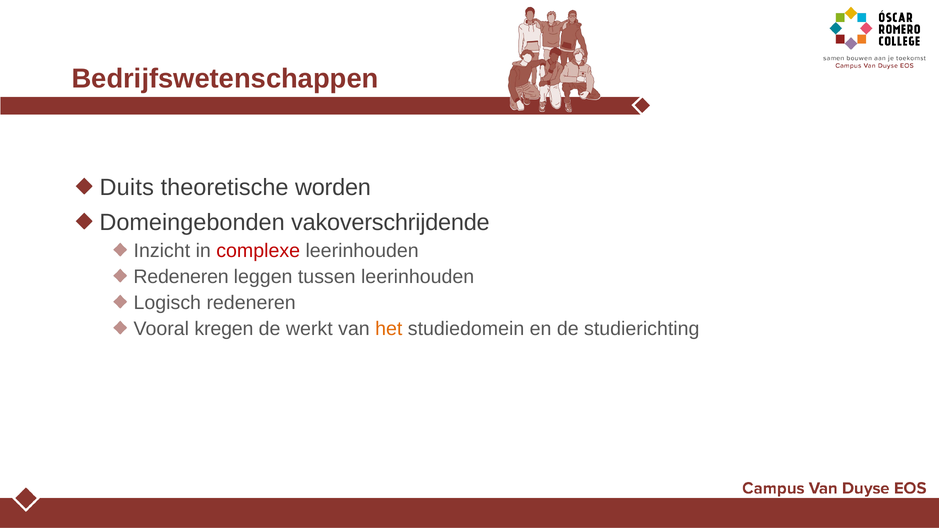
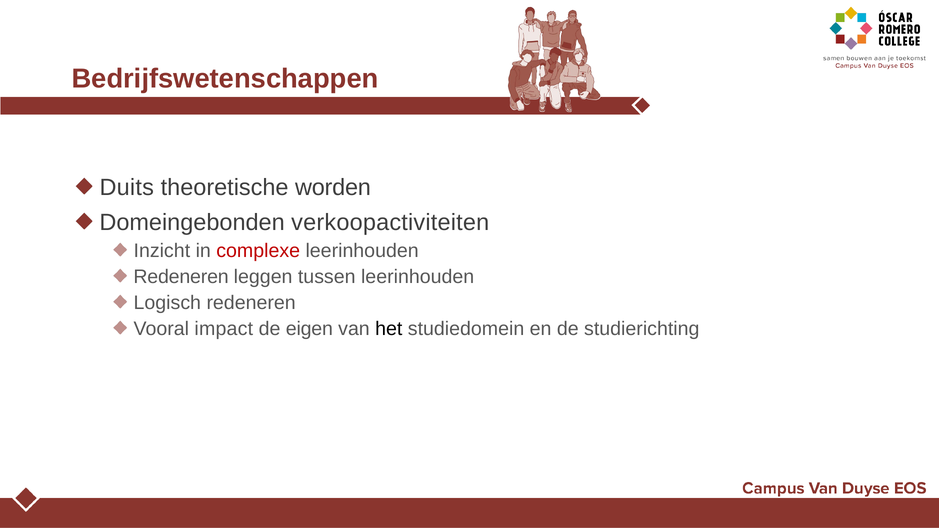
vakoverschrijdende: vakoverschrijdende -> verkoopactiviteiten (390, 223)
kregen: kregen -> impact (224, 329)
werkt: werkt -> eigen (309, 329)
het colour: orange -> black (389, 329)
